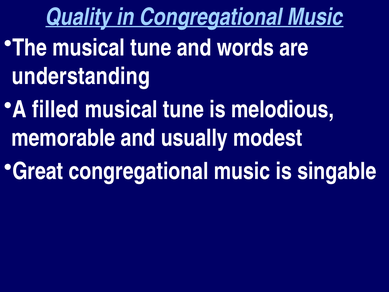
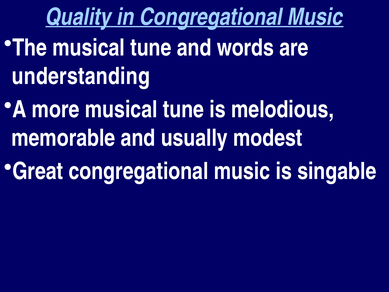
filled: filled -> more (56, 109)
